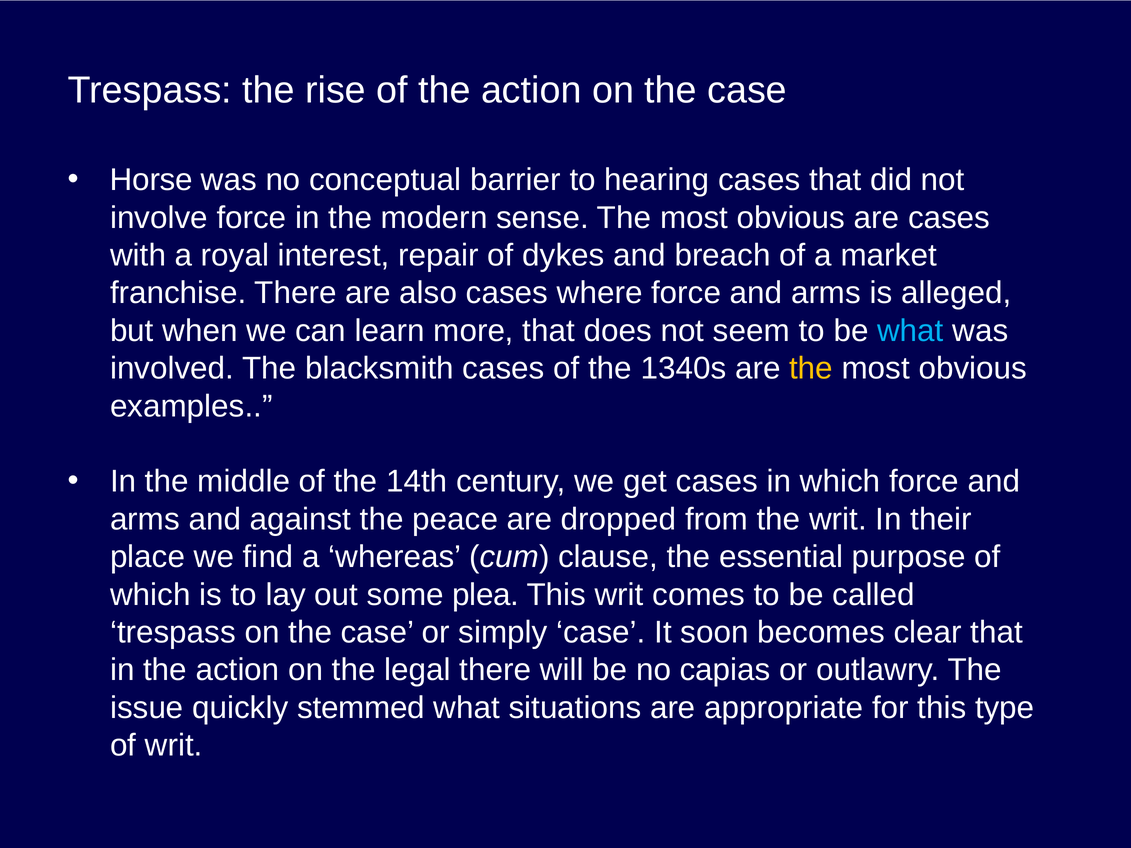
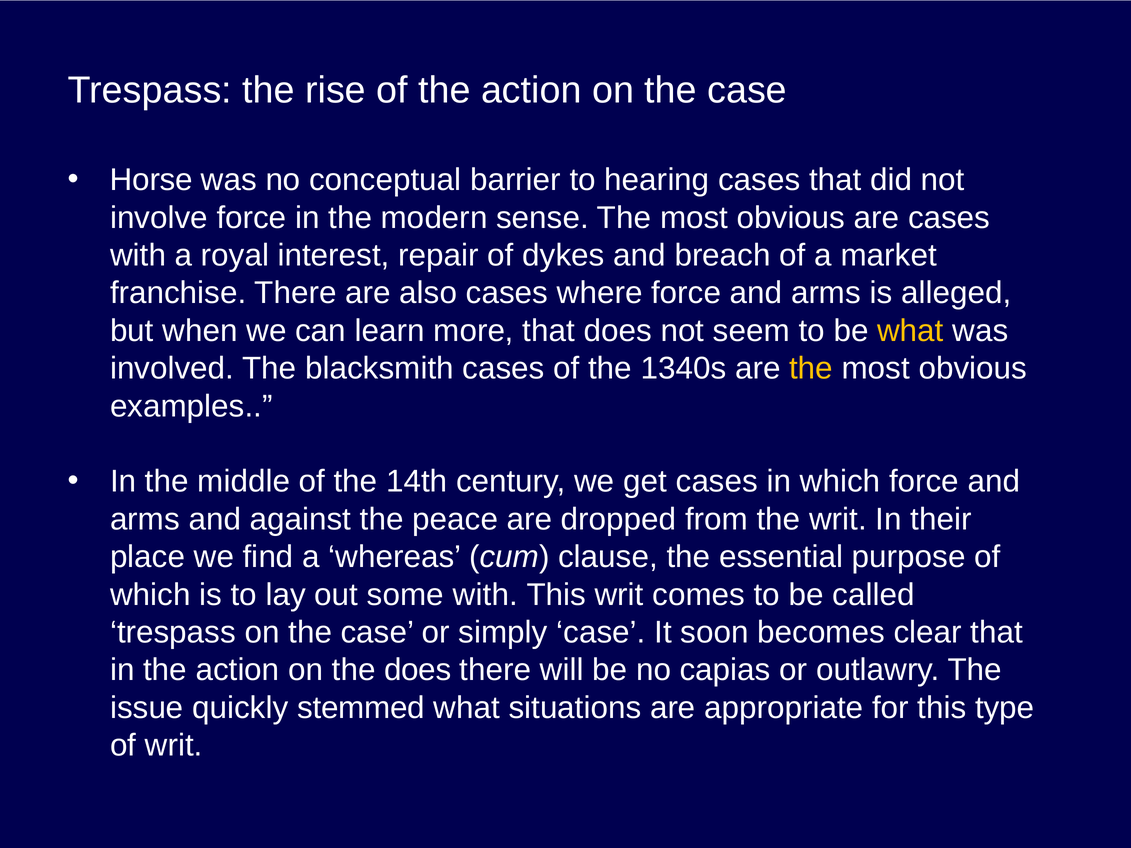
what colour: light blue -> yellow (910, 331)
some plea: plea -> with (485, 595)
the legal: legal -> does (418, 670)
